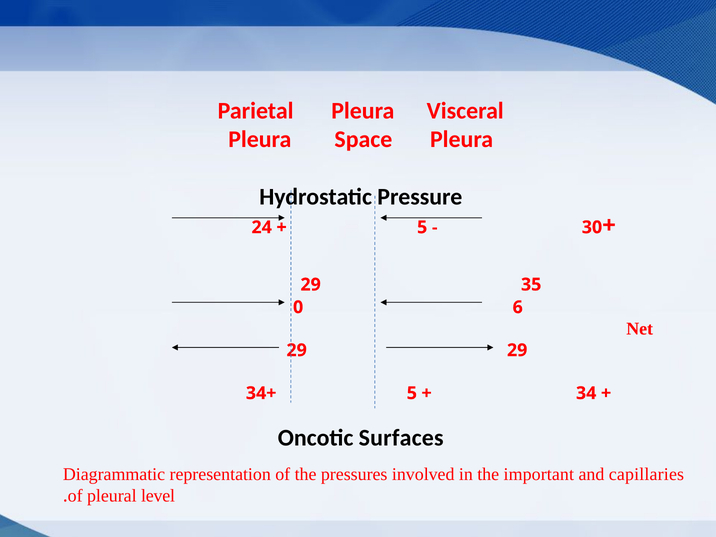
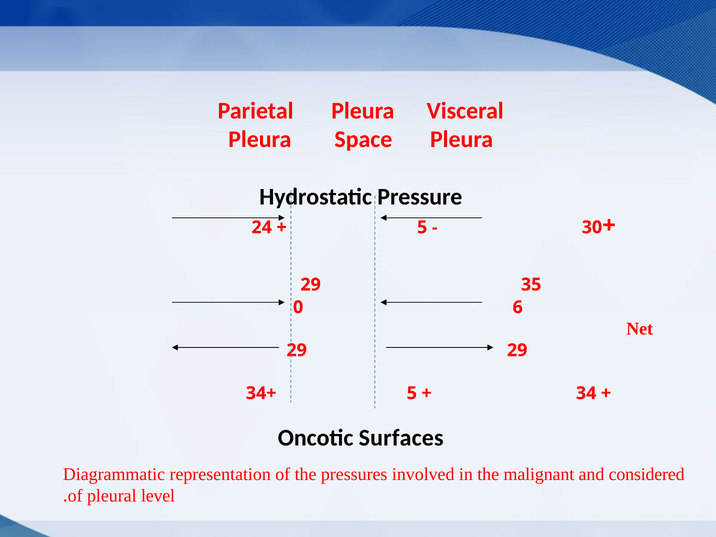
important: important -> malignant (539, 474)
capillaries: capillaries -> considered (647, 474)
